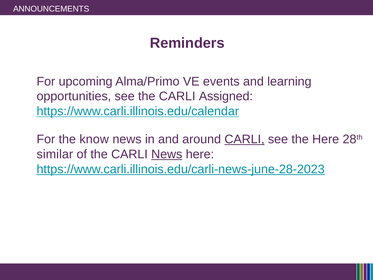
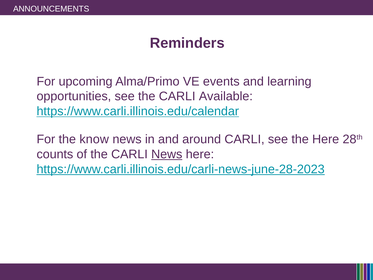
Assigned: Assigned -> Available (226, 96)
CARLI underline: present -> none (245, 139)
similar: similar -> counts (55, 154)
